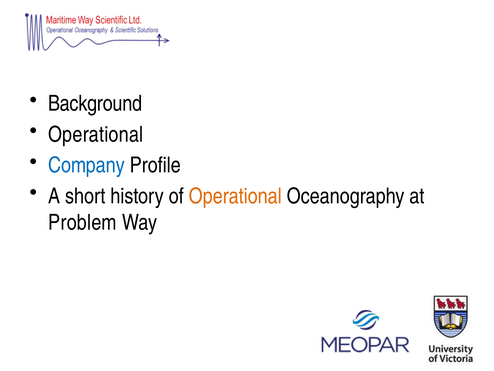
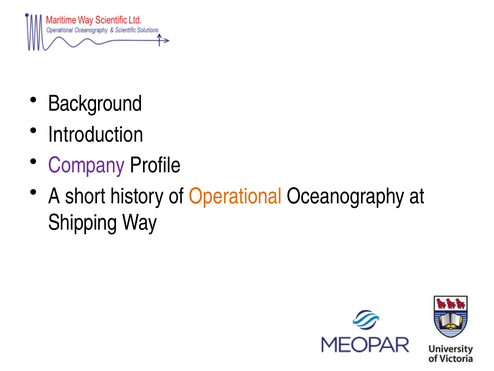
Operational: Operational -> Introduction (96, 134)
Company colour: blue -> purple (86, 165)
Problem: Problem -> Shipping (83, 222)
